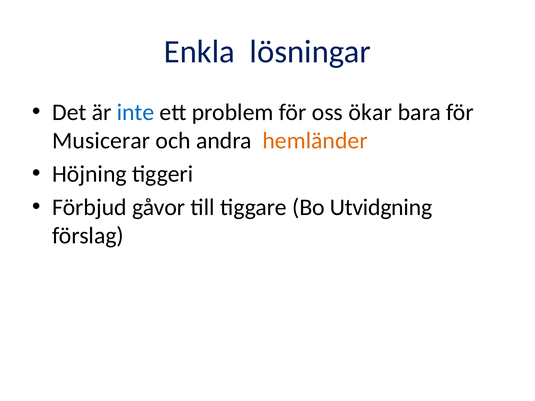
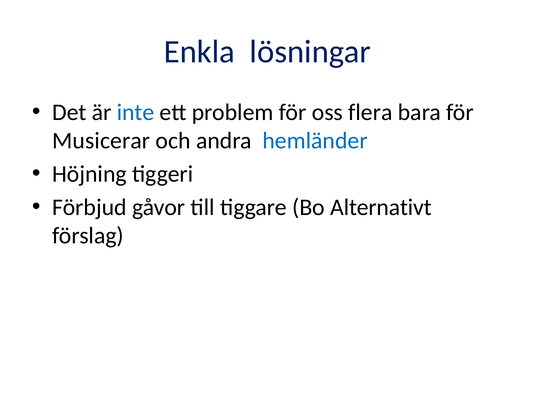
ökar: ökar -> flera (370, 112)
hemländer colour: orange -> blue (315, 141)
Utvidgning: Utvidgning -> Alternativt (381, 207)
